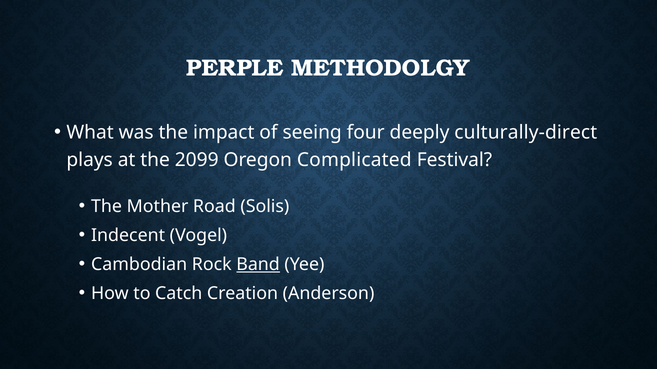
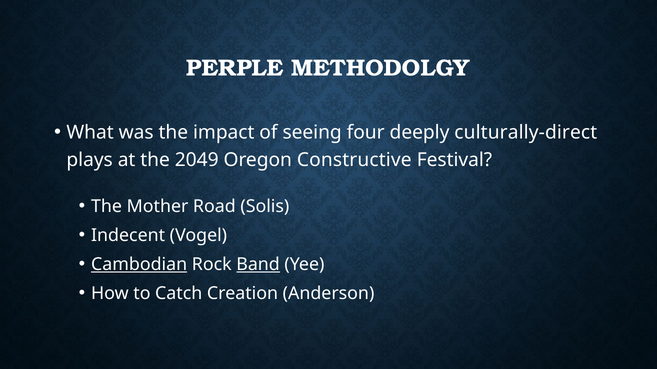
2099: 2099 -> 2049 (197, 160)
Complicated: Complicated -> Constructive (354, 160)
Cambodian underline: none -> present (139, 265)
